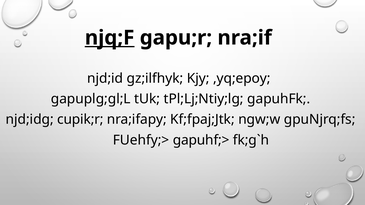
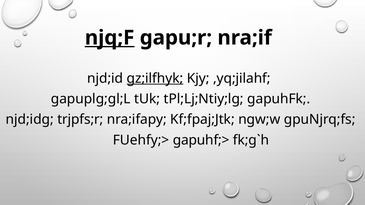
gz;ilfhyk underline: none -> present (155, 78)
,yq;epoy: ,yq;epoy -> ,yq;jilahf (242, 78)
cupik;r: cupik;r -> trjpfs;r (80, 120)
